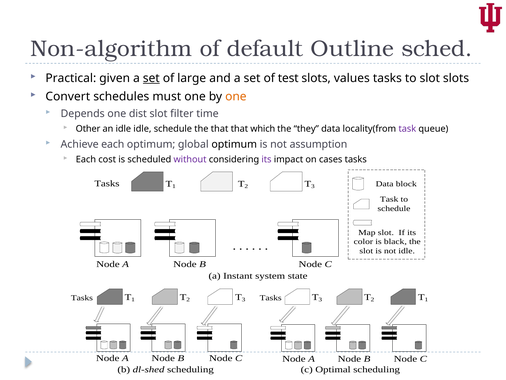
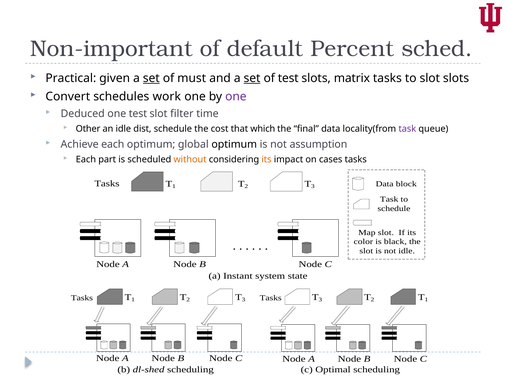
Non-algorithm: Non-algorithm -> Non-important (111, 49)
Outline: Outline -> Percent (352, 49)
large: large -> must (192, 78)
set underline: none -> present (252, 78)
values: values -> matrix (352, 78)
must: must -> work (167, 97)
one colour: orange -> purple (236, 97)
Depends: Depends -> Deduced (83, 113)
one dist: dist -> test (138, 113)
idle idle: idle -> dist (142, 129)
the that: that -> cost (220, 129)
they: they -> final (306, 129)
cost: cost -> part (107, 159)
without colour: purple -> orange (190, 159)
its colour: purple -> orange (266, 159)
